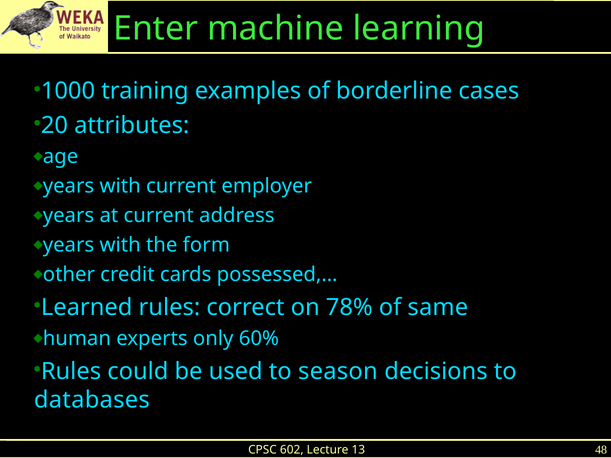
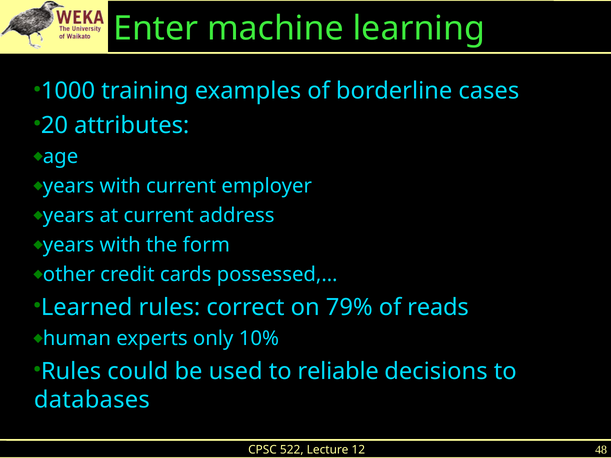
78%: 78% -> 79% (349, 308)
same: same -> reads (438, 308)
60%: 60% -> 10% (259, 339)
season: season -> reliable (338, 371)
602: 602 -> 522 (292, 450)
13: 13 -> 12 (358, 450)
